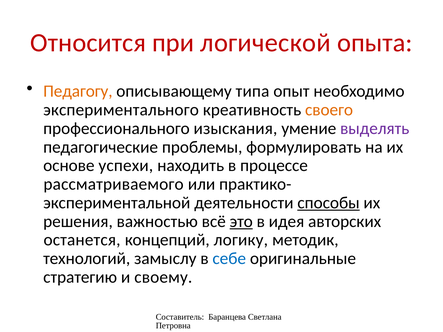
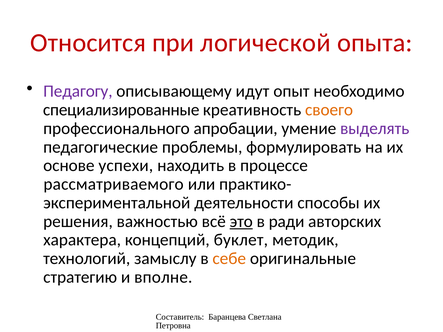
Педагогу colour: orange -> purple (78, 91)
типа: типа -> идут (253, 91)
экспериментального: экспериментального -> специализированные (121, 110)
изыскания: изыскания -> апробации (236, 129)
способы underline: present -> none (329, 203)
идея: идея -> ради (287, 222)
останется: останется -> характера (82, 240)
логику: логику -> буклет (241, 240)
себе colour: blue -> orange (229, 259)
своему: своему -> вполне (163, 277)
